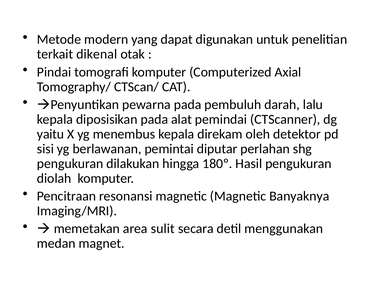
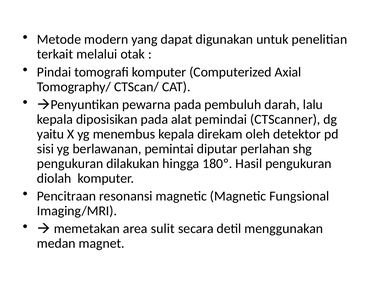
dikenal: dikenal -> melalui (97, 54)
Banyaknya: Banyaknya -> Fungsional (299, 196)
